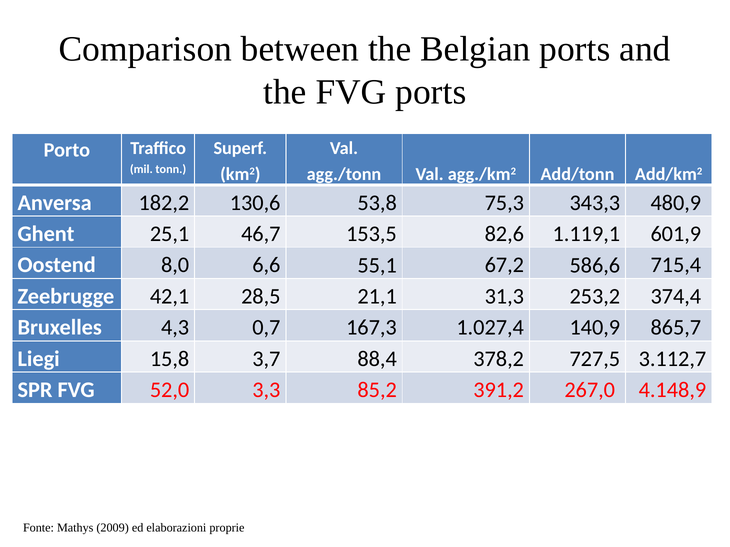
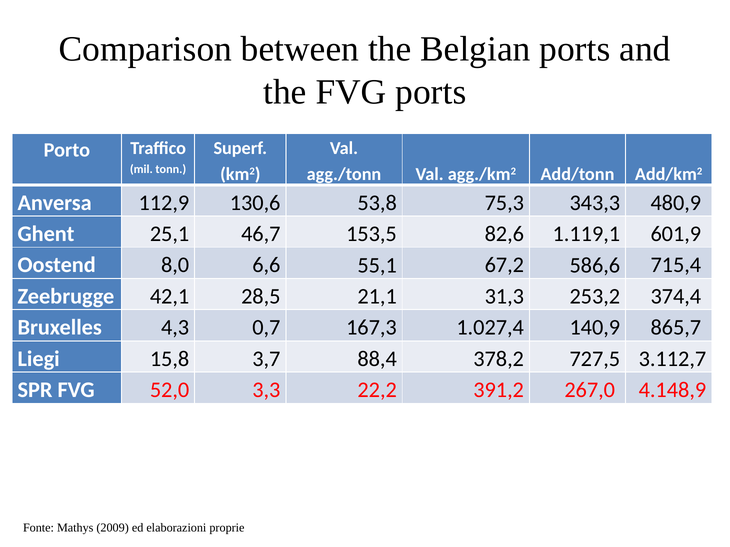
182,2: 182,2 -> 112,9 (164, 203)
85,2: 85,2 -> 22,2 (377, 390)
